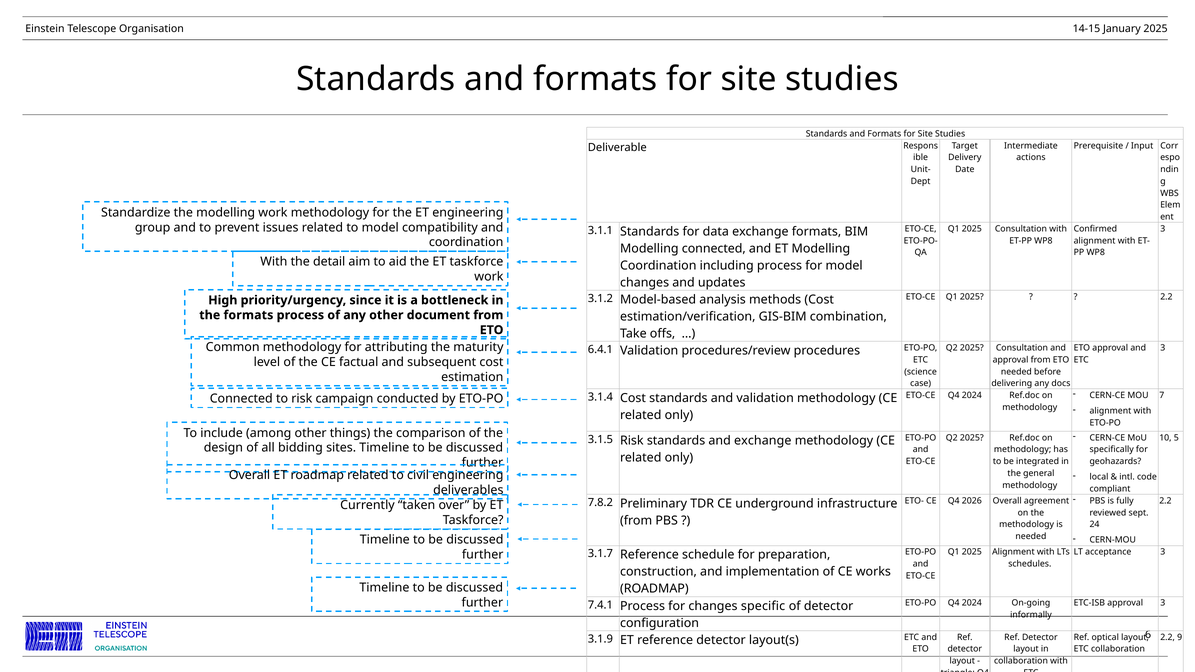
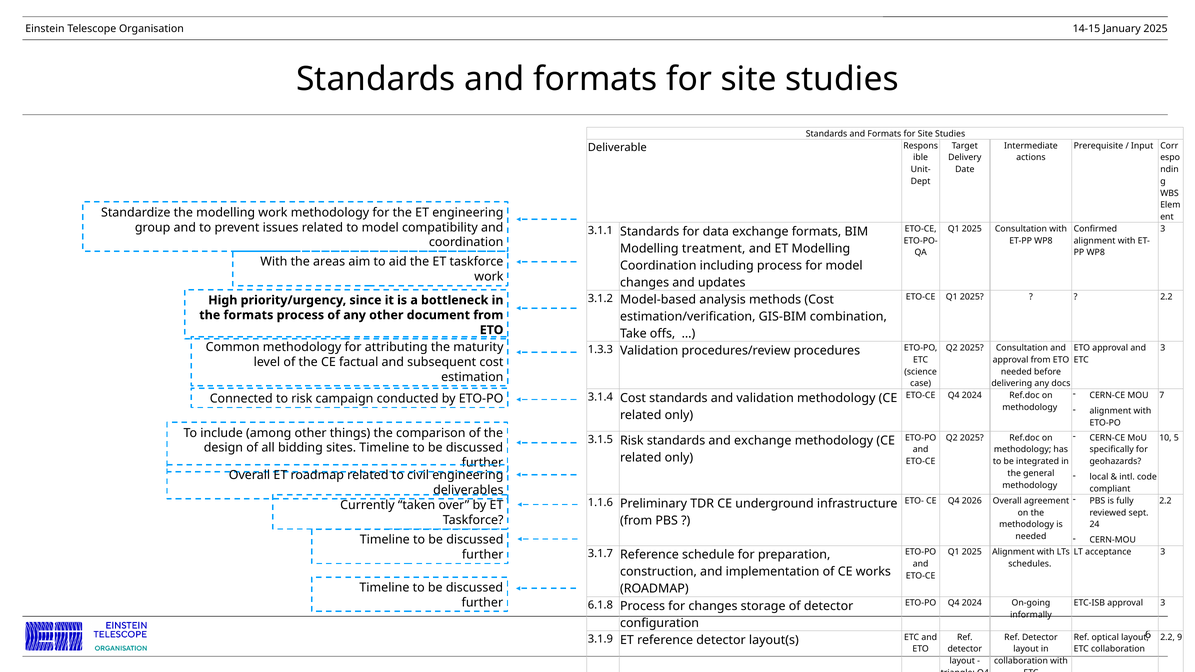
Modelling connected: connected -> treatment (714, 249)
detail: detail -> areas (329, 262)
6.4.1: 6.4.1 -> 1.3.3 (600, 350)
7.8.2: 7.8.2 -> 1.1.6 (600, 503)
7.4.1: 7.4.1 -> 6.1.8 (600, 605)
specific: specific -> storage (763, 606)
